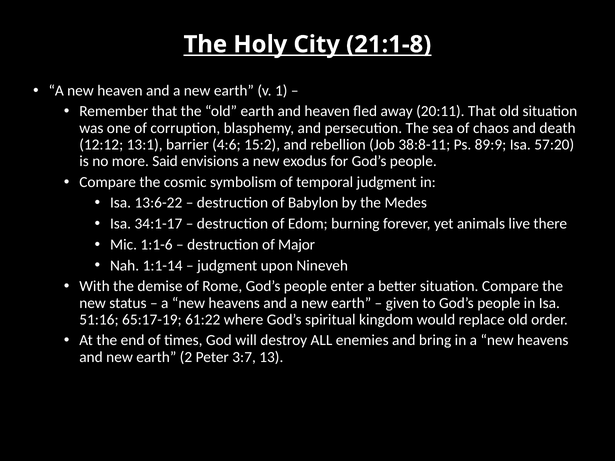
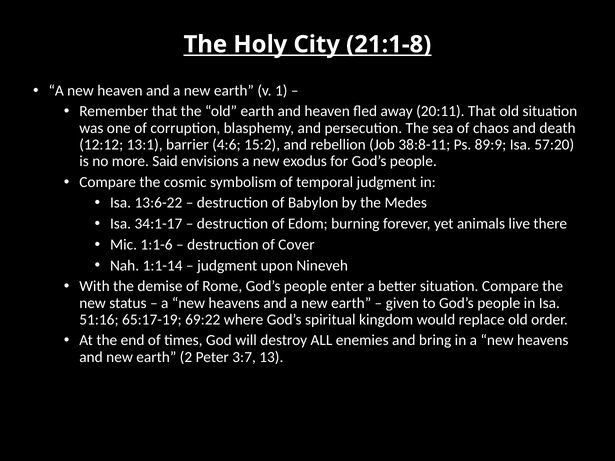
Major: Major -> Cover (296, 245)
61:22: 61:22 -> 69:22 (203, 320)
